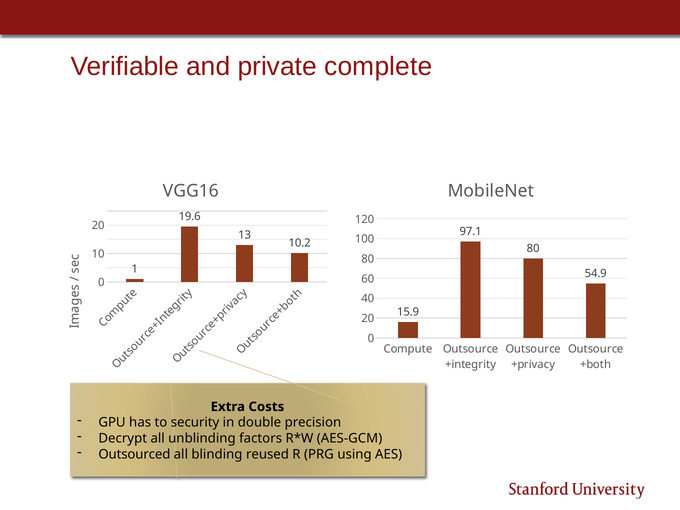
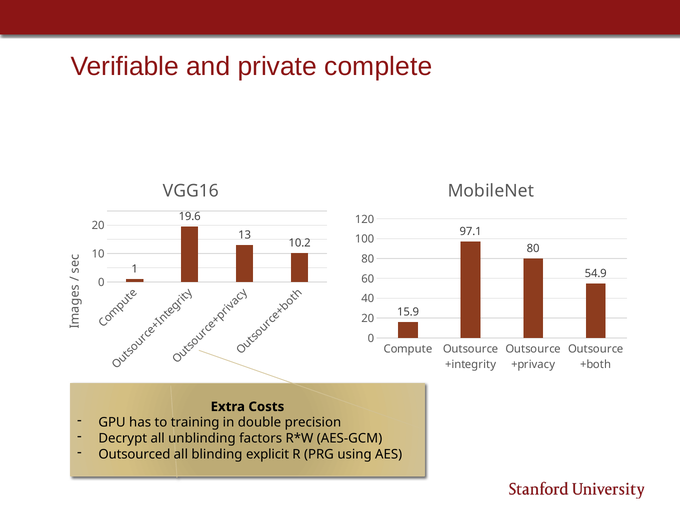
security: security -> training (195, 423)
reused: reused -> explicit (268, 454)
